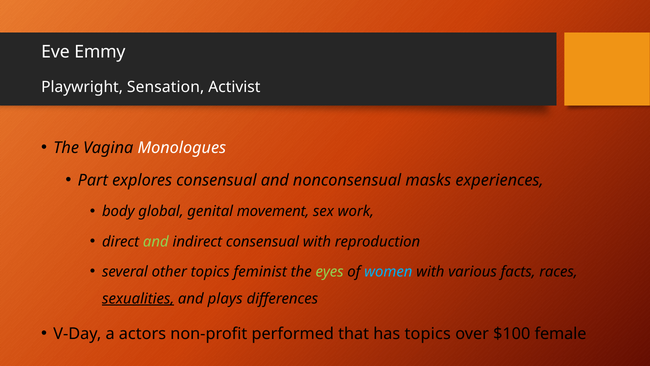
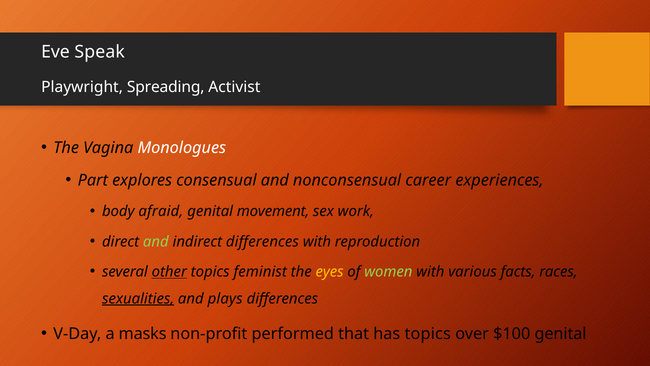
Emmy: Emmy -> Speak (100, 52)
Sensation: Sensation -> Spreading (166, 87)
masks: masks -> career (428, 180)
global: global -> afraid (161, 211)
indirect consensual: consensual -> differences (262, 241)
other underline: none -> present (169, 272)
eyes colour: light green -> yellow (330, 272)
women colour: light blue -> light green (388, 272)
actors: actors -> masks (143, 334)
$100 female: female -> genital (560, 334)
